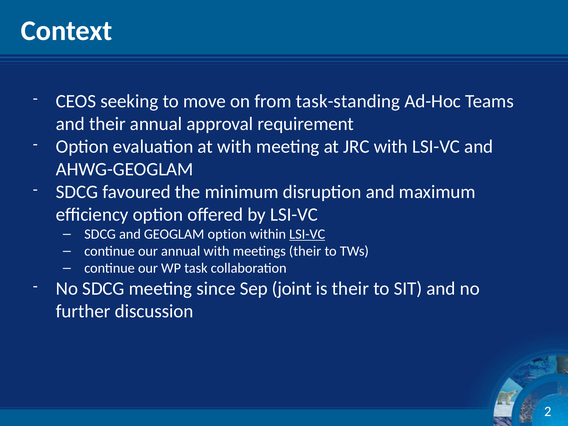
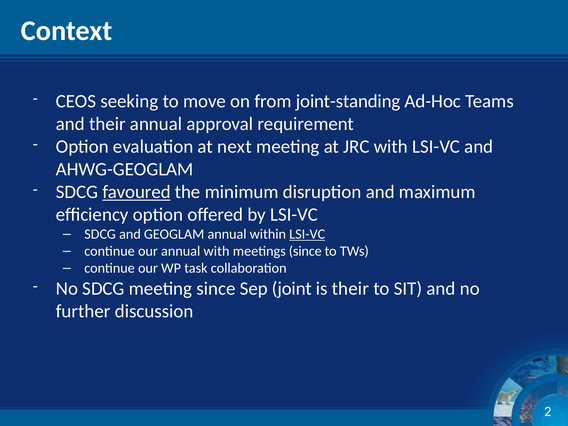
task-standing: task-standing -> joint-standing (348, 101)
at with: with -> next (234, 147)
favoured underline: none -> present (136, 192)
GEOGLAM option: option -> annual (227, 234)
meetings their: their -> since (305, 251)
